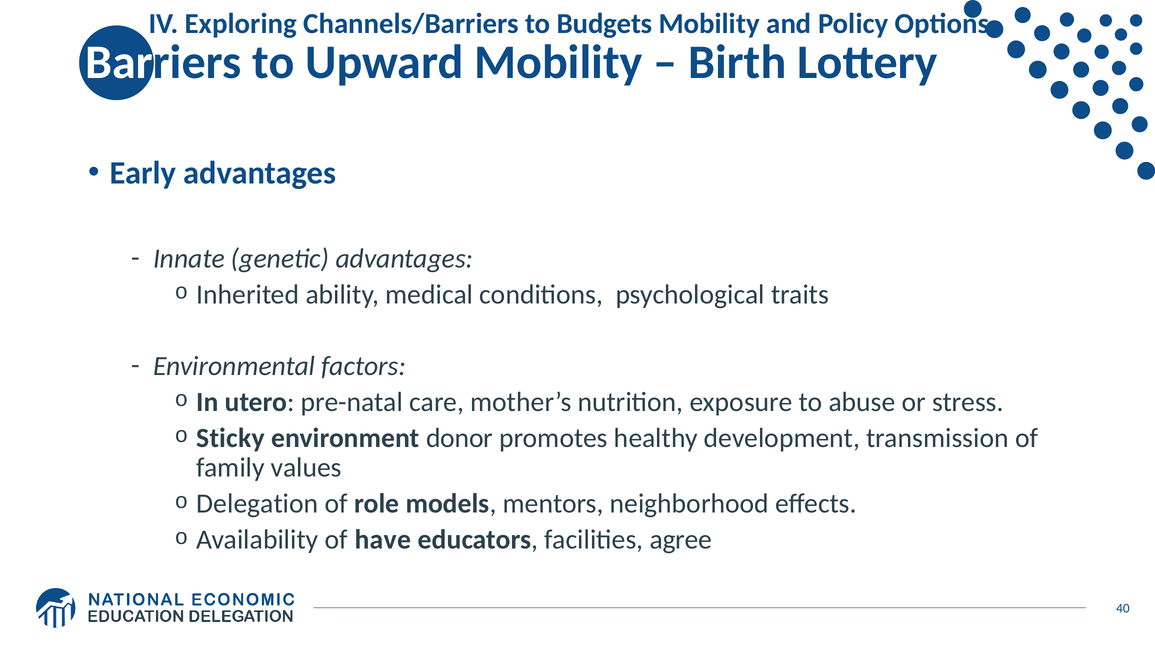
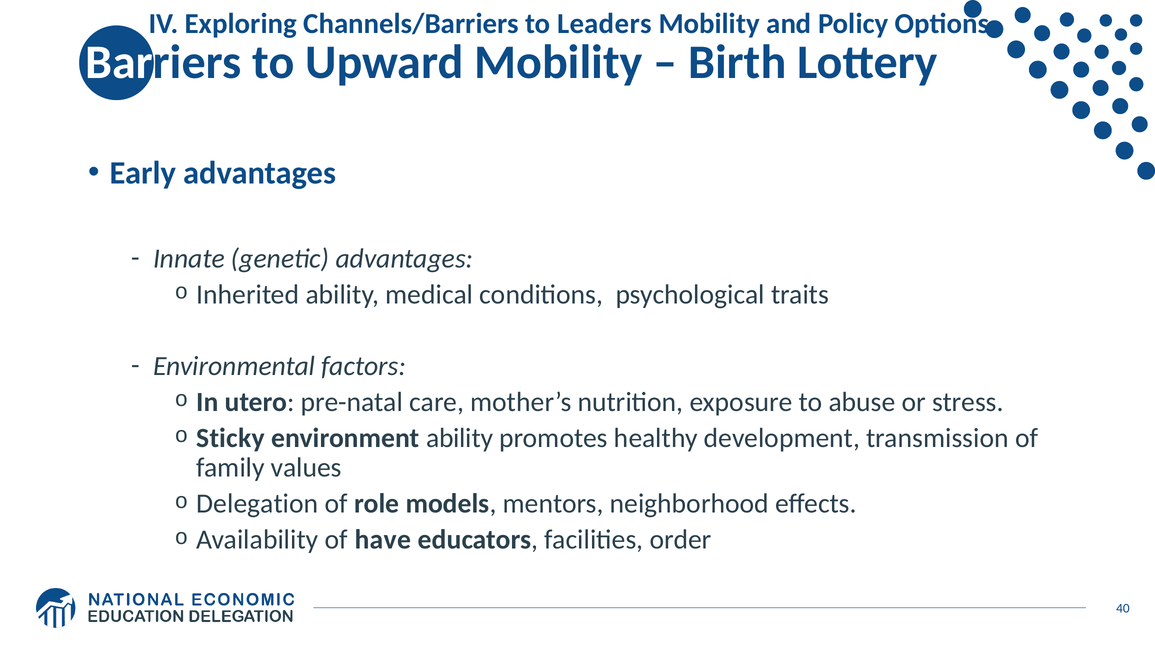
Budgets: Budgets -> Leaders (604, 24)
environment donor: donor -> ability (460, 438)
agree: agree -> order (681, 539)
